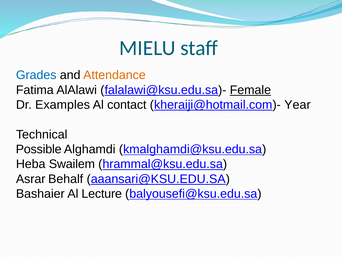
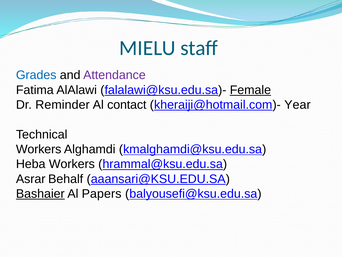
Attendance colour: orange -> purple (114, 75)
Examples: Examples -> Reminder (63, 105)
Possible: Possible -> Workers (39, 149)
Heba Swailem: Swailem -> Workers (72, 164)
Bashaier underline: none -> present (40, 193)
Lecture: Lecture -> Papers (102, 193)
